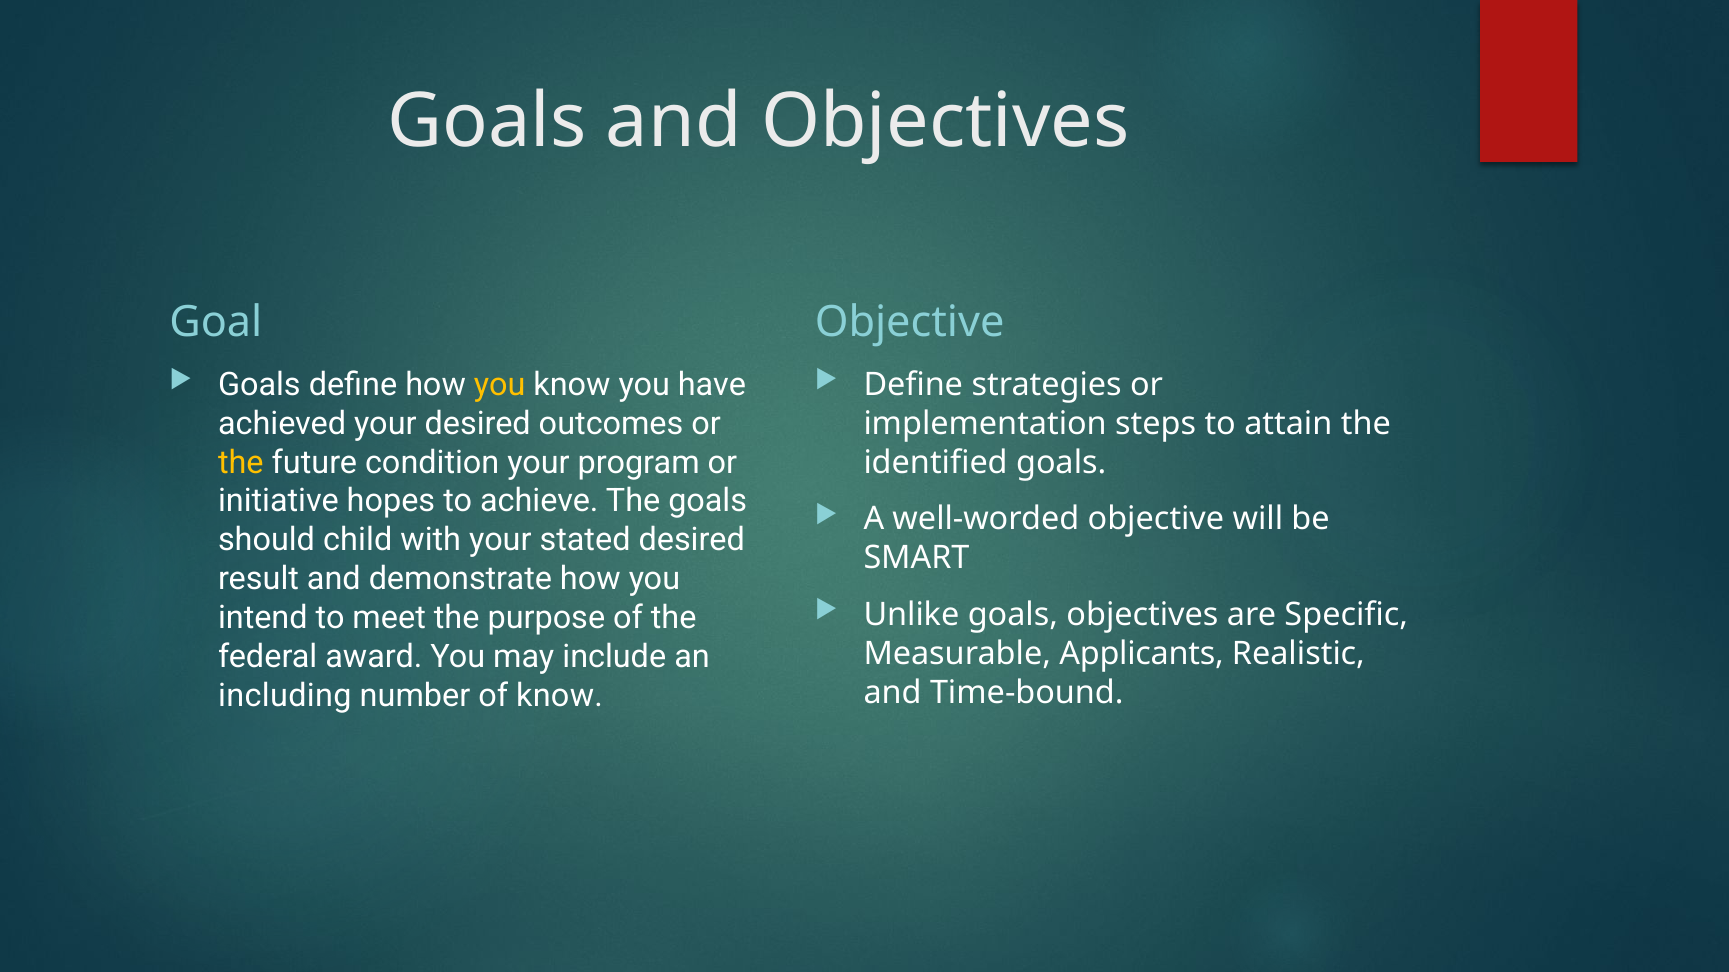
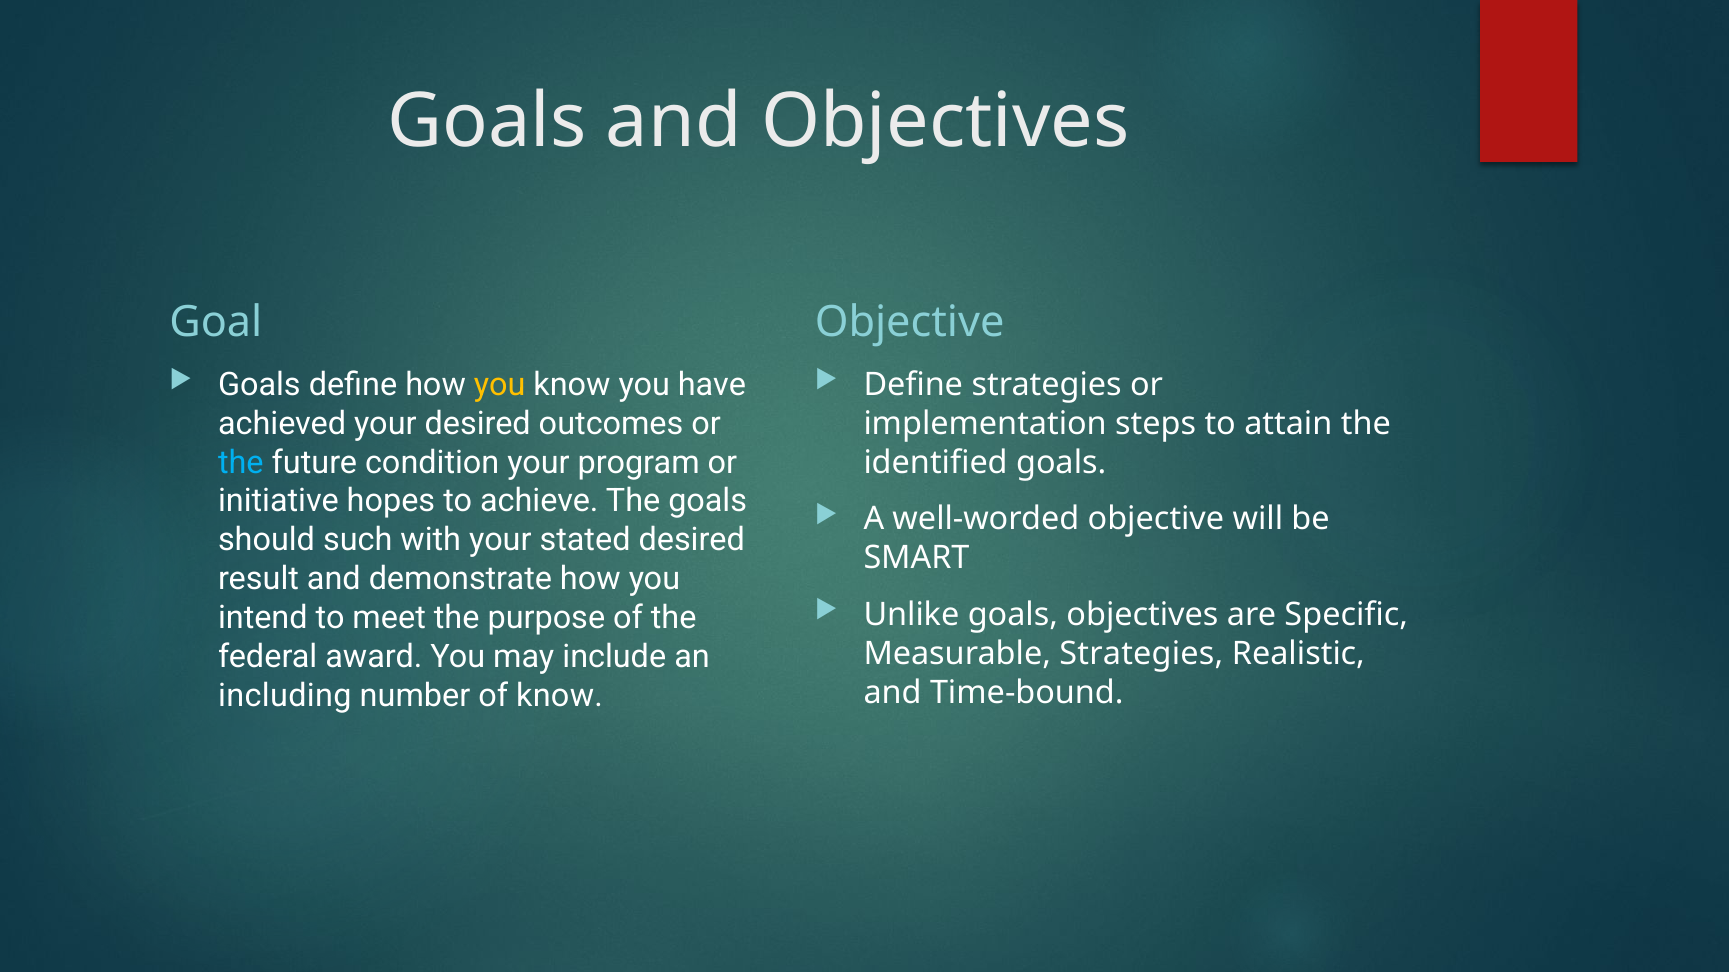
the colour: yellow -> light blue (241, 463)
child: child -> such (358, 540)
Measurable Applicants: Applicants -> Strategies (1141, 654)
